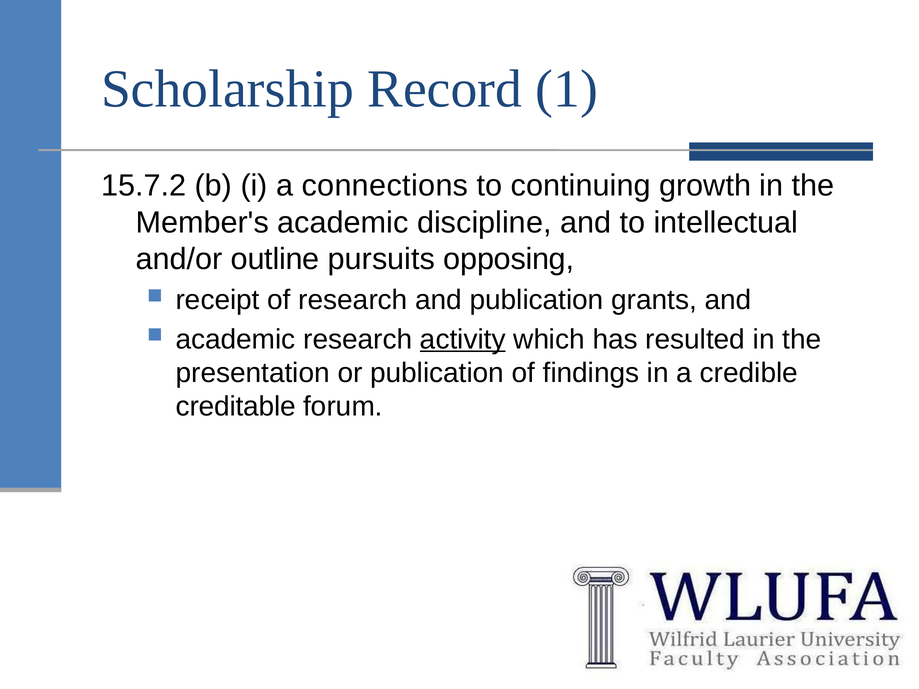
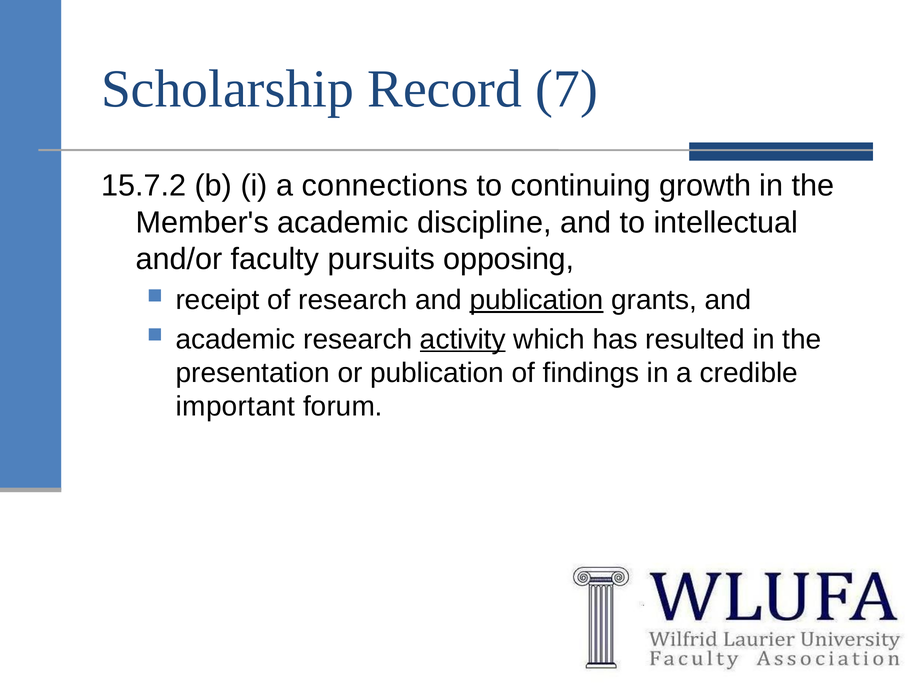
1: 1 -> 7 (567, 89)
outline: outline -> faculty (275, 259)
publication underline: none -> present (537, 300)
creditable: creditable -> important (236, 407)
